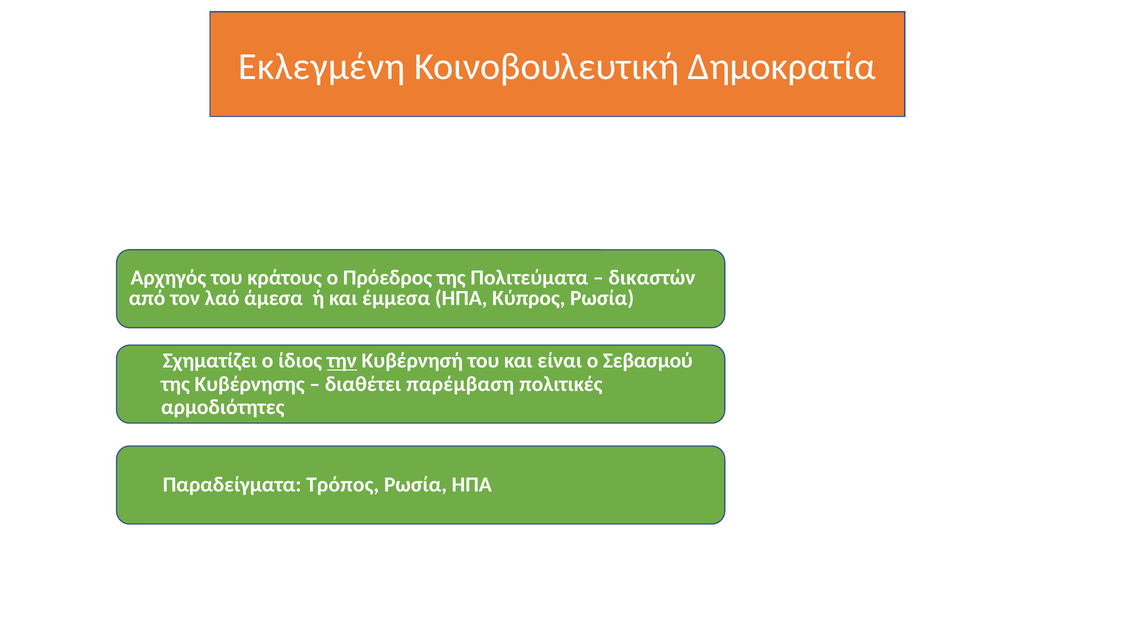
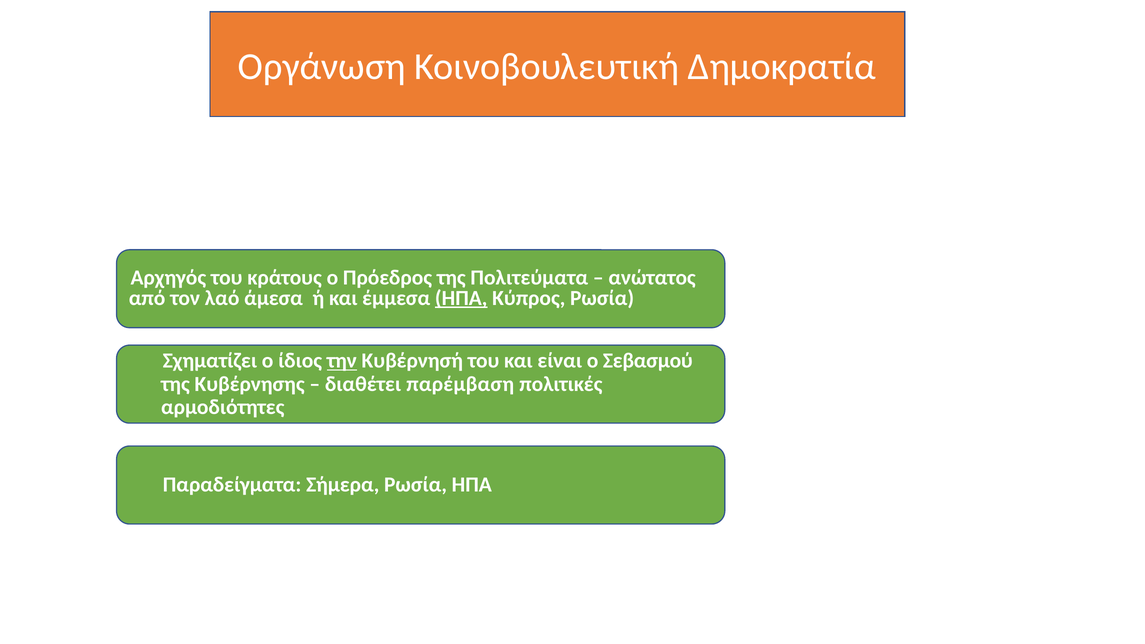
Εκλεγμένη: Εκλεγμένη -> Οργάνωση (322, 67)
δικαστών: δικαστών -> ανώτατος (652, 278)
ΗΠΑ underline: none -> present (461, 298)
Τρόπος: Τρόπος -> Σήμερα (343, 485)
